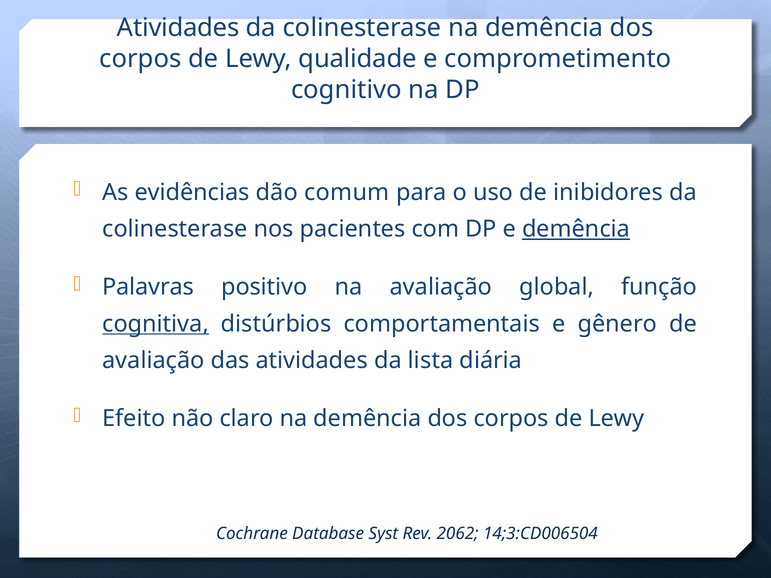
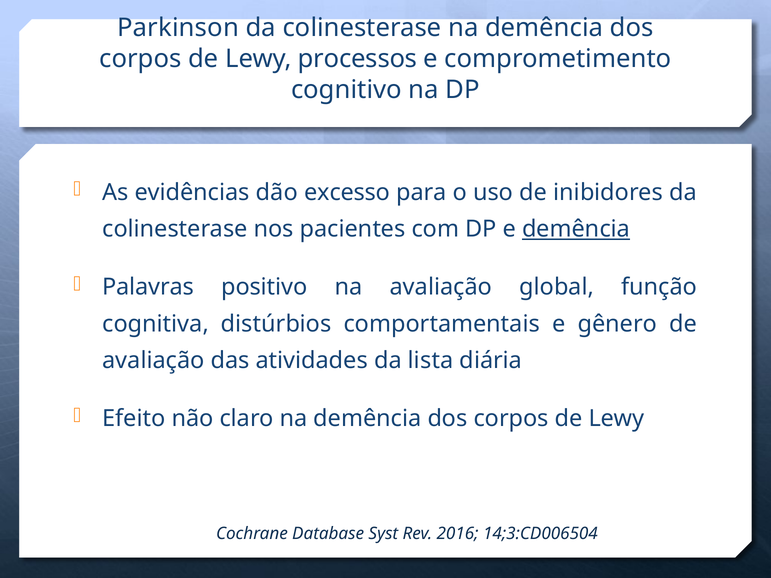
Atividades: Atividades -> Parkinson (178, 28)
qualidade: qualidade -> processos (358, 59)
comum: comum -> excesso (347, 192)
cognitiva underline: present -> none (156, 324)
2062: 2062 -> 2016 (458, 534)
